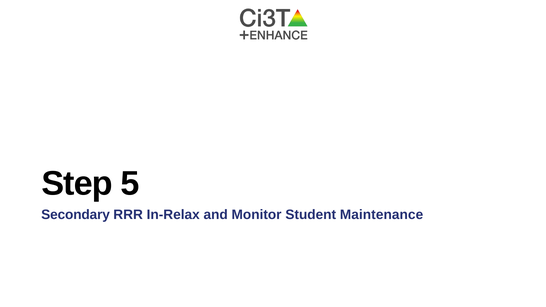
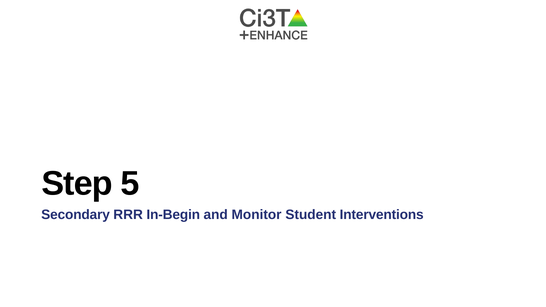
In-Relax: In-Relax -> In-Begin (173, 215)
Maintenance: Maintenance -> Interventions (382, 215)
